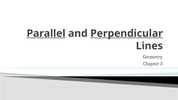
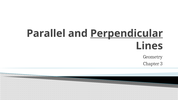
Parallel underline: present -> none (46, 33)
